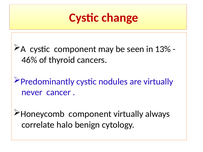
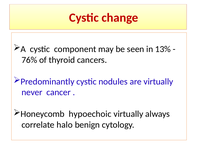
46%: 46% -> 76% (29, 60)
Honeycomb component: component -> hypoechoic (90, 114)
